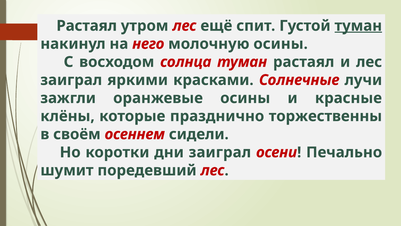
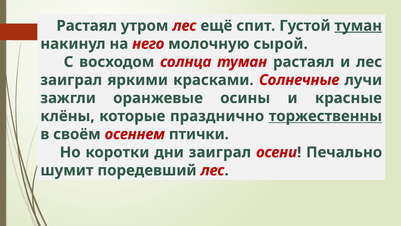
молочную осины: осины -> сырой (281, 44)
торжественны underline: none -> present (325, 116)
сидели: сидели -> птички (199, 134)
